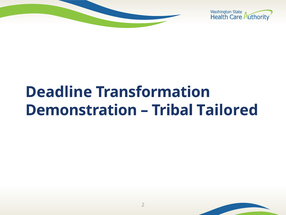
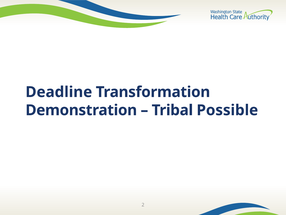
Tailored: Tailored -> Possible (227, 110)
